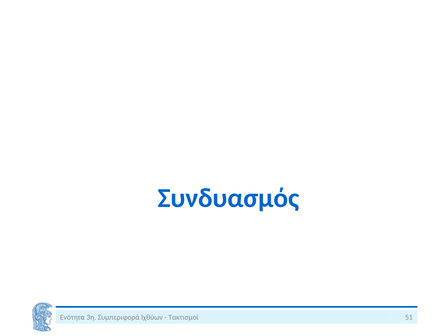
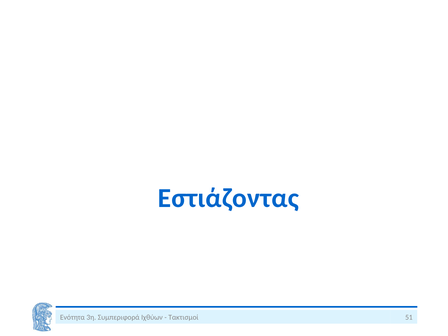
Συνδυασμός: Συνδυασμός -> Εστιάζοντας (228, 198)
